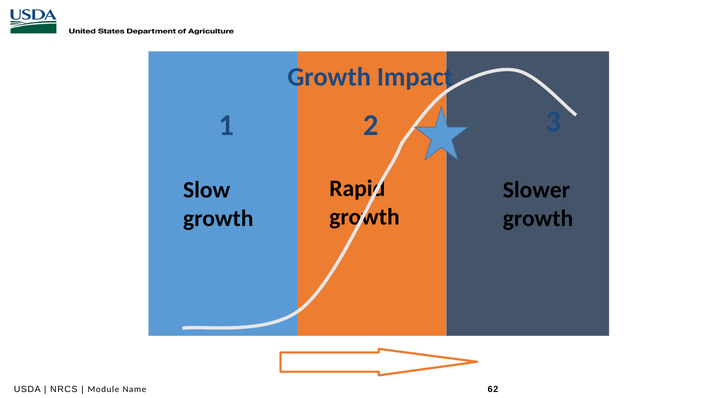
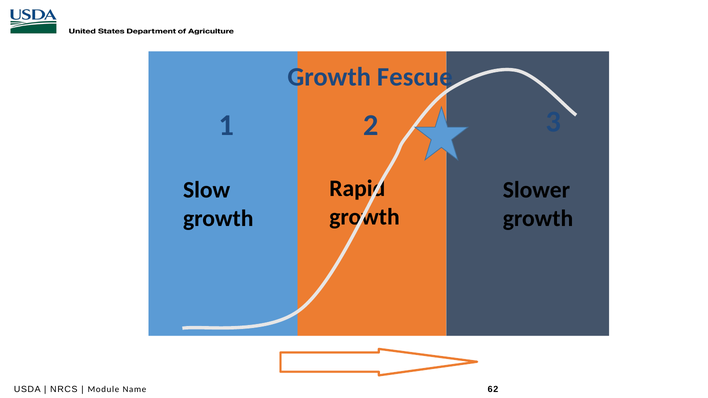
Impact: Impact -> Fescue (415, 77)
